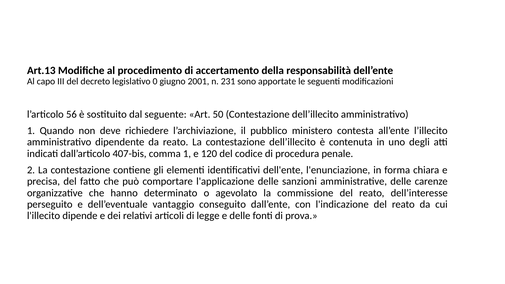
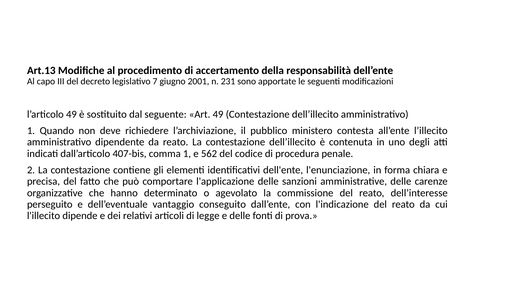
0: 0 -> 7 (155, 82)
l’articolo 56: 56 -> 49 (71, 114)
Art 50: 50 -> 49 (218, 114)
120: 120 -> 562 (209, 154)
